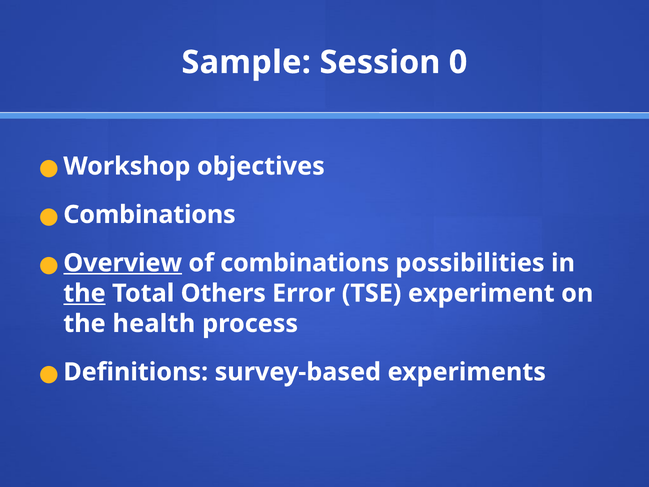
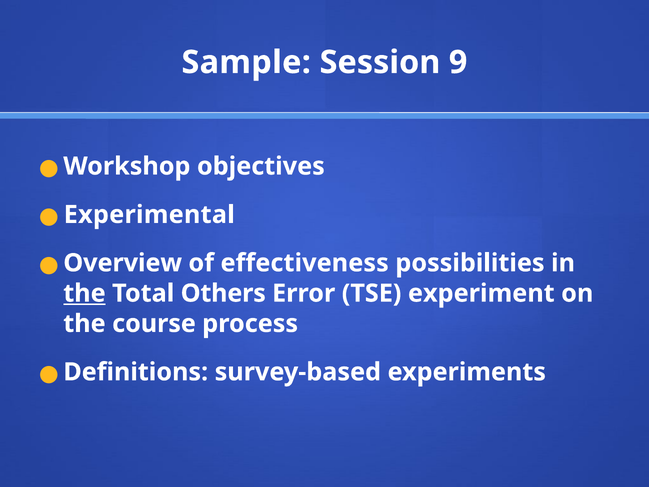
0: 0 -> 9 (458, 62)
Combinations: Combinations -> Experimental (149, 215)
Overview underline: present -> none (123, 263)
of combinations: combinations -> effectiveness (305, 263)
health: health -> course (154, 323)
